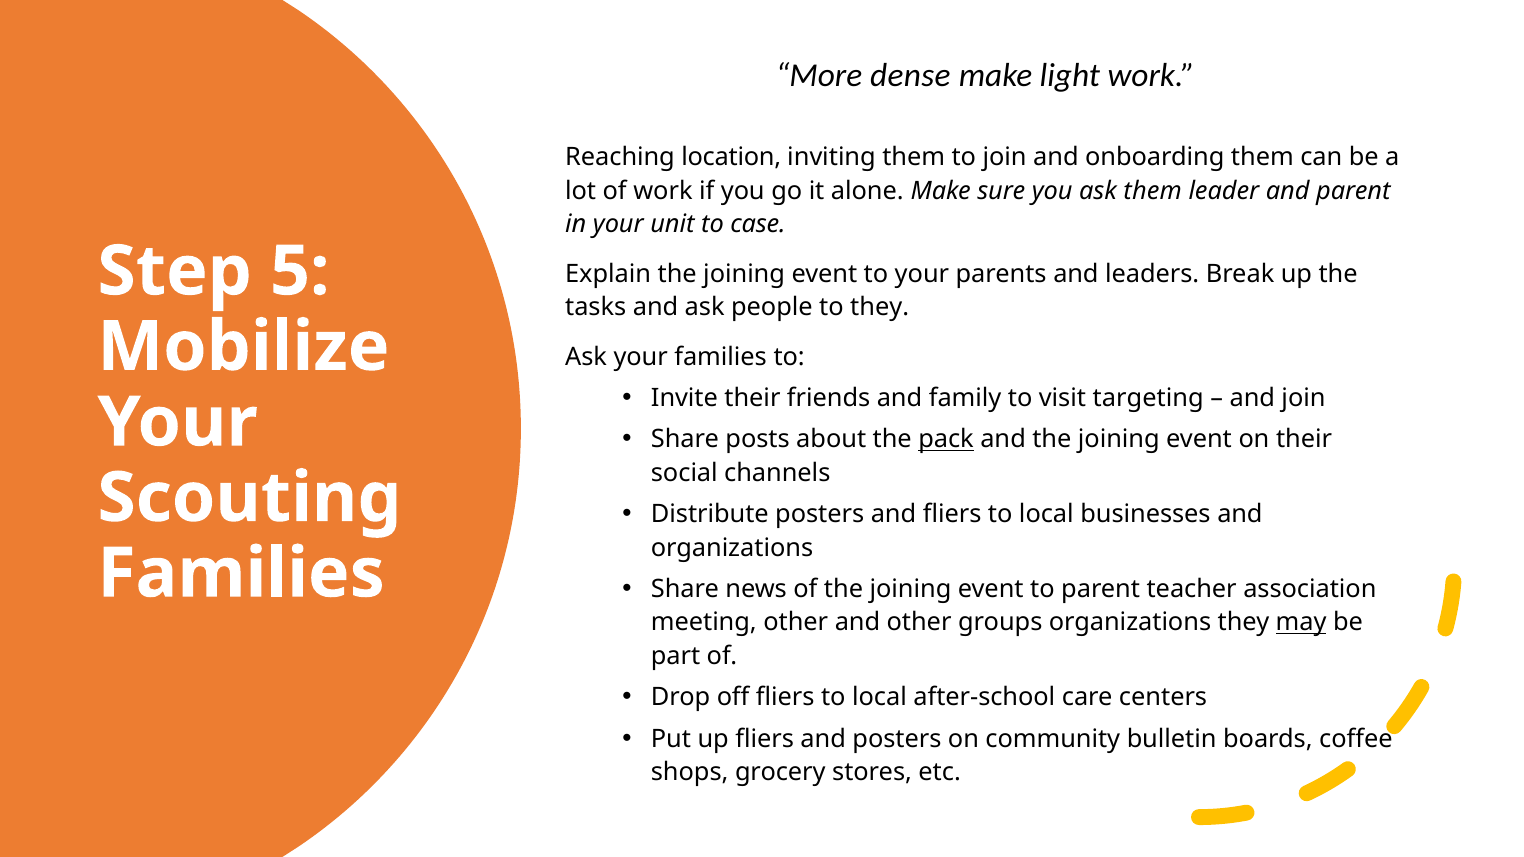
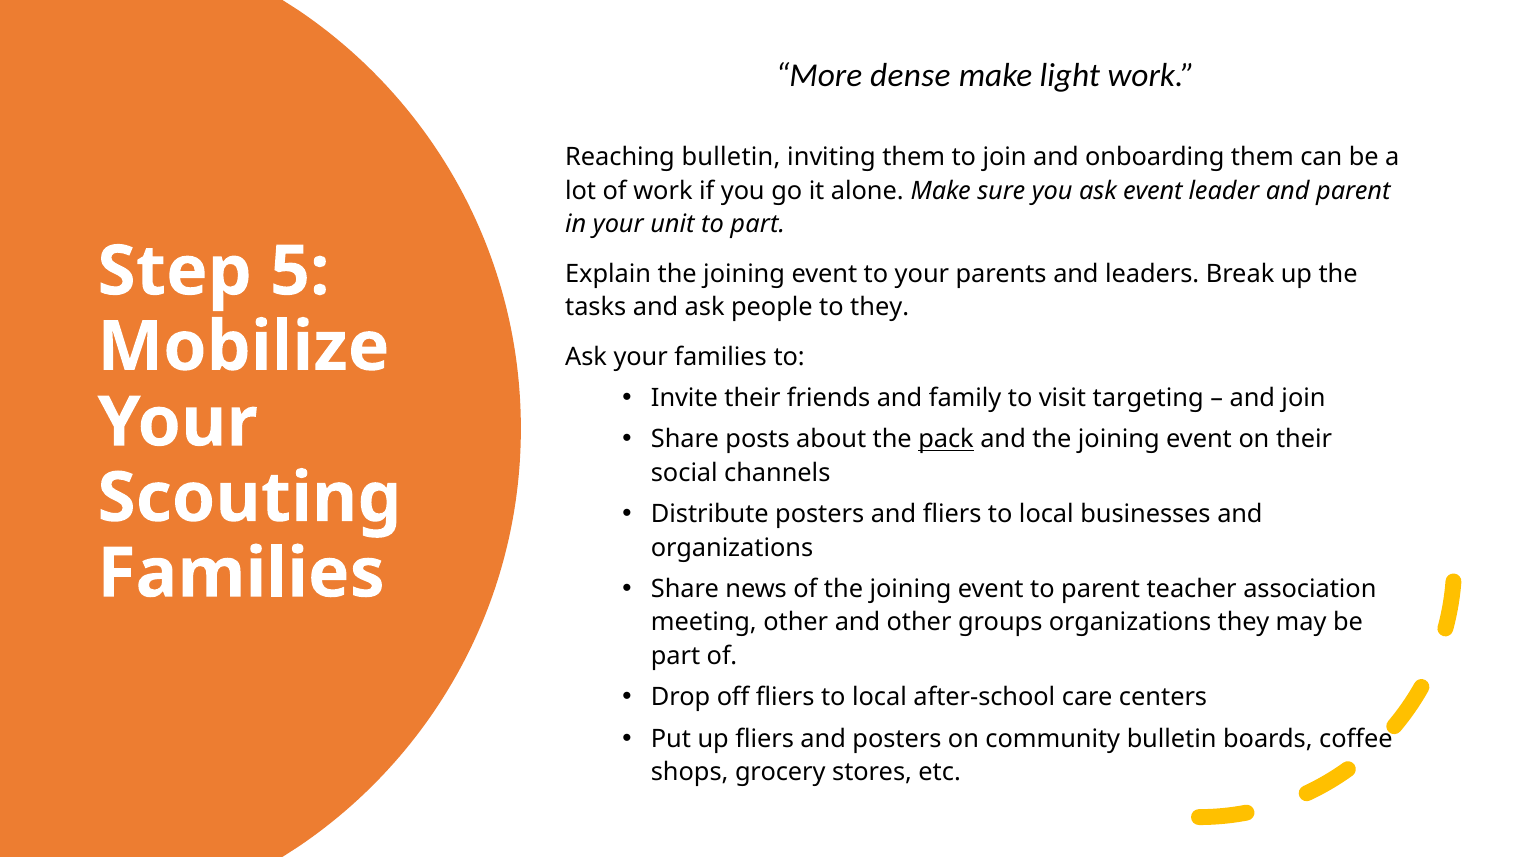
Reaching location: location -> bulletin (731, 158)
ask them: them -> event (1153, 191)
to case: case -> part (758, 225)
may underline: present -> none (1301, 623)
